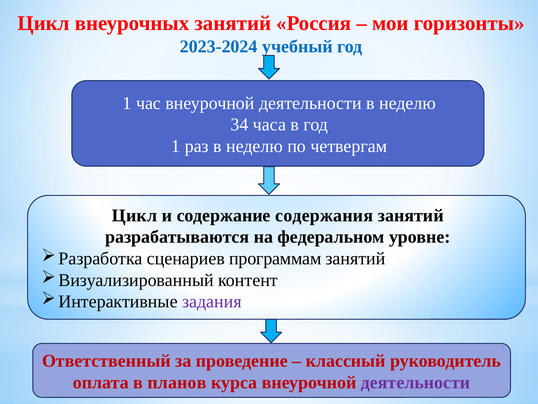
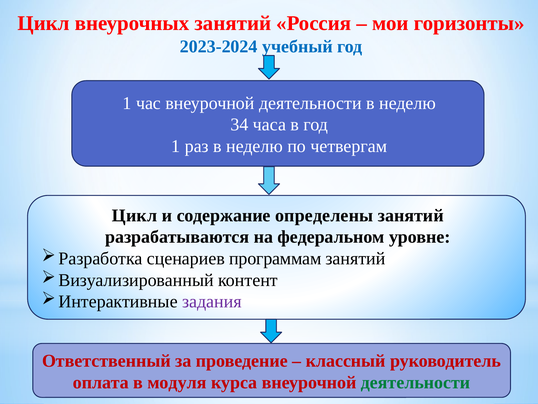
содержания: содержания -> определены (324, 215)
планов: планов -> модуля (177, 382)
деятельности colour: purple -> green (416, 382)
